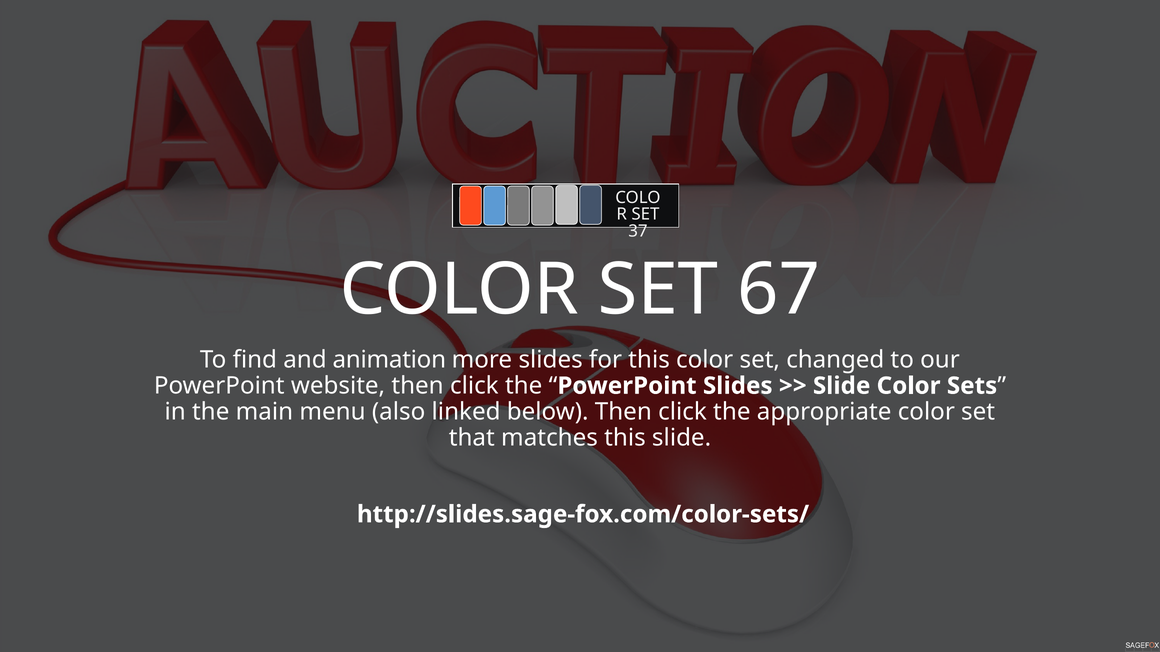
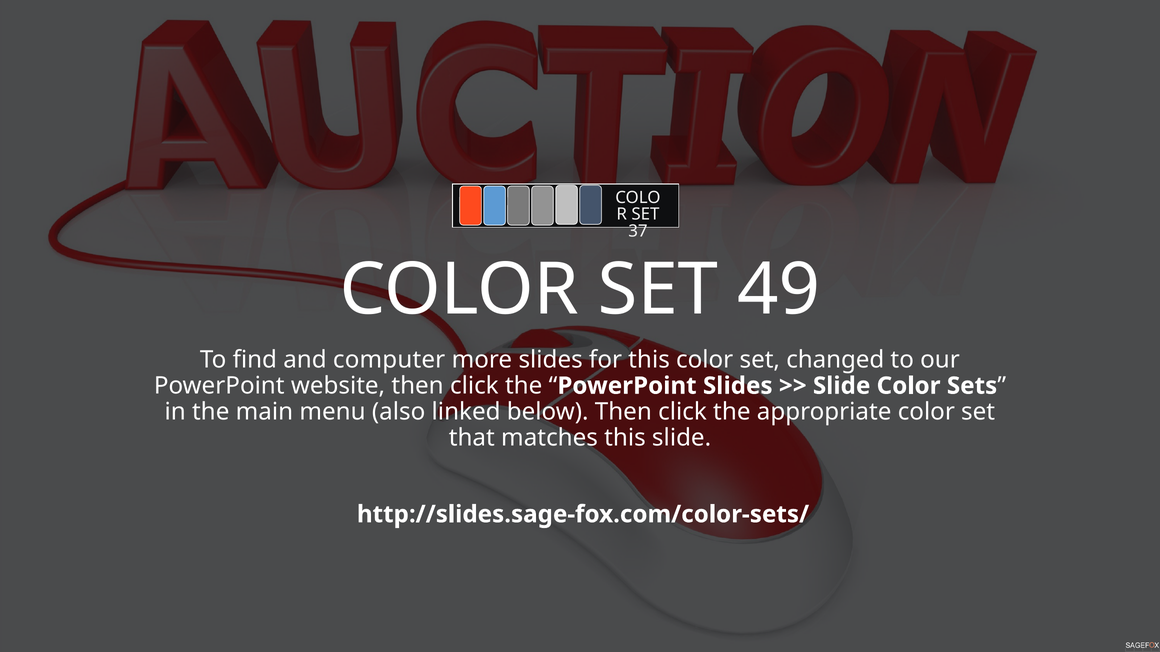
67: 67 -> 49 (779, 290)
animation: animation -> computer (389, 360)
